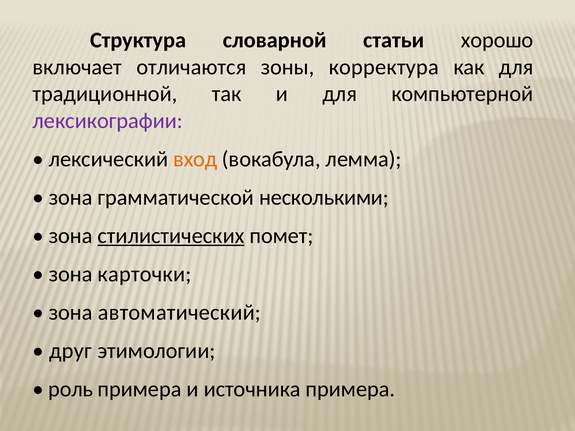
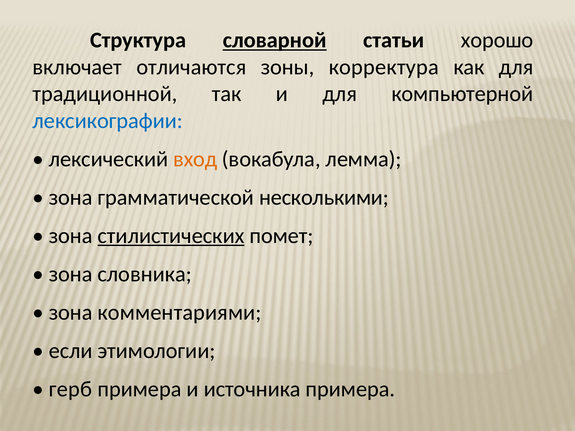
словарной underline: none -> present (275, 40)
лексикографии colour: purple -> blue (108, 121)
карточки: карточки -> словника (145, 274)
автоматический: автоматический -> комментариями (179, 313)
друг: друг -> если (71, 351)
роль: роль -> герб (70, 389)
